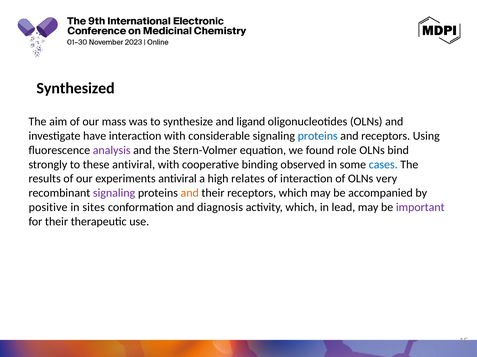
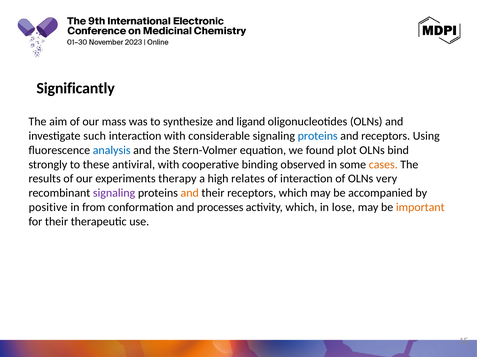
Synthesized: Synthesized -> Significantly (76, 89)
have: have -> such (95, 136)
analysis colour: purple -> blue (112, 150)
role: role -> plot (347, 150)
cases colour: blue -> orange (383, 165)
experiments antiviral: antiviral -> therapy (177, 179)
sites: sites -> from (94, 208)
diagnosis: diagnosis -> processes (220, 208)
lead: lead -> lose (343, 208)
important colour: purple -> orange (420, 208)
